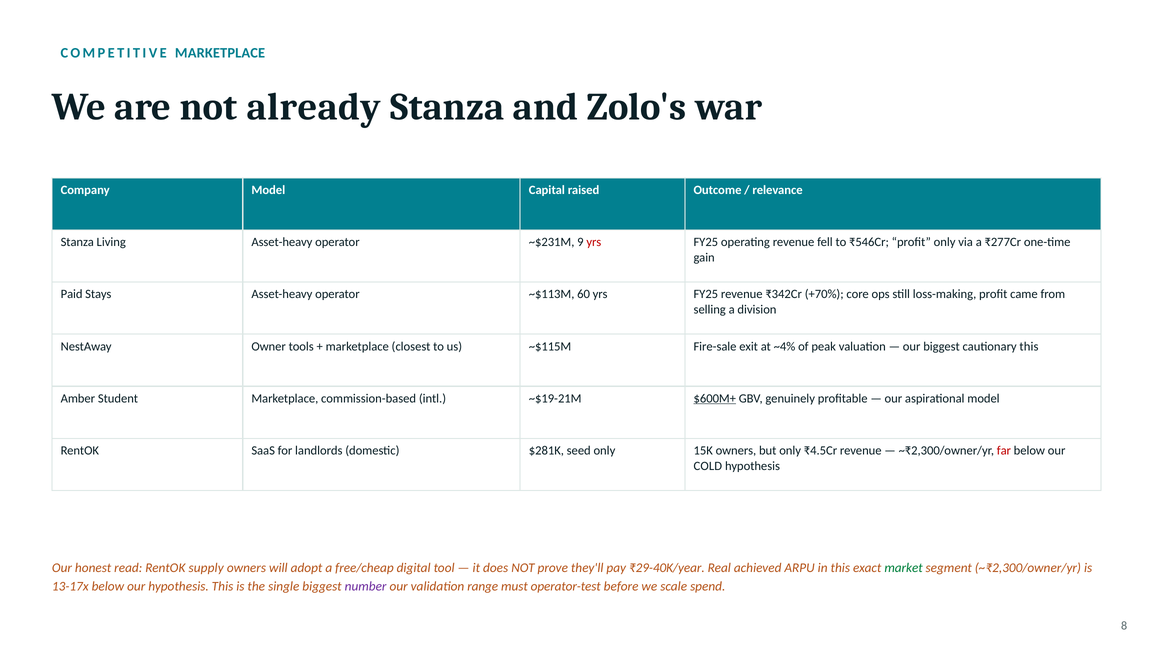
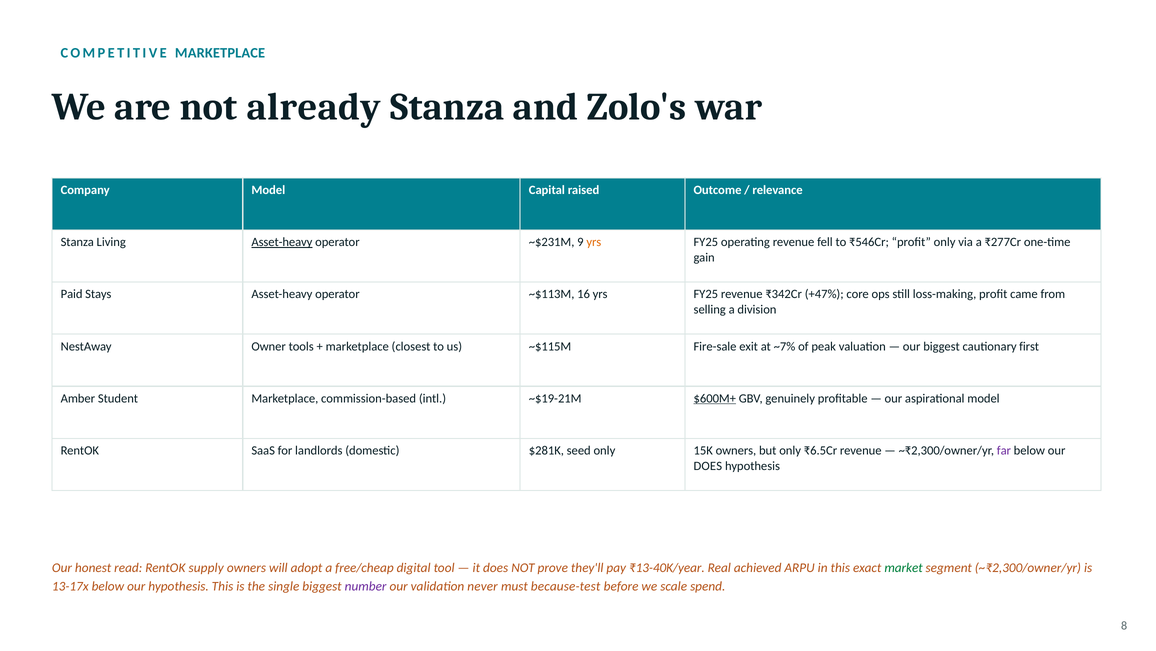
Asset-heavy underline: none -> present (282, 242)
yrs colour: red -> orange (594, 242)
60: 60 -> 16 (584, 294)
+70%: +70% -> +47% (824, 294)
~4%: ~4% -> ~7% (785, 346)
cautionary this: this -> first (1029, 346)
₹4.5Cr: ₹4.5Cr -> ₹6.5Cr (820, 450)
far colour: red -> purple (1004, 450)
COLD: COLD -> DOES (708, 465)
₹29-40K/year: ₹29-40K/year -> ₹13-40K/year (667, 567)
range: range -> never (483, 586)
operator-test: operator-test -> because-test (566, 586)
